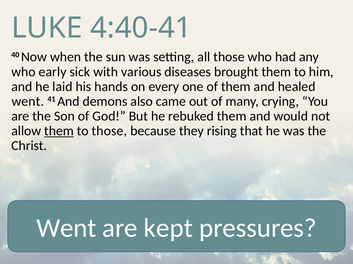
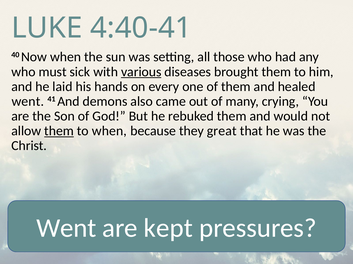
early: early -> must (53, 72)
various underline: none -> present (141, 72)
to those: those -> when (109, 131)
rising: rising -> great (222, 131)
